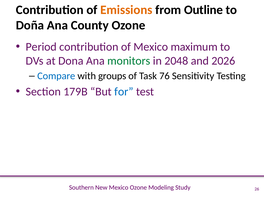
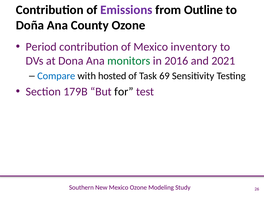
Emissions colour: orange -> purple (126, 10)
maximum: maximum -> inventory (194, 47)
2048: 2048 -> 2016 (176, 61)
2026: 2026 -> 2021 (223, 61)
groups: groups -> hosted (112, 76)
76: 76 -> 69 (164, 76)
for colour: blue -> black (124, 92)
